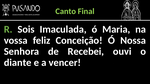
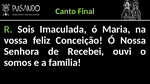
diante: diante -> somos (18, 63)
vencer: vencer -> família (65, 63)
